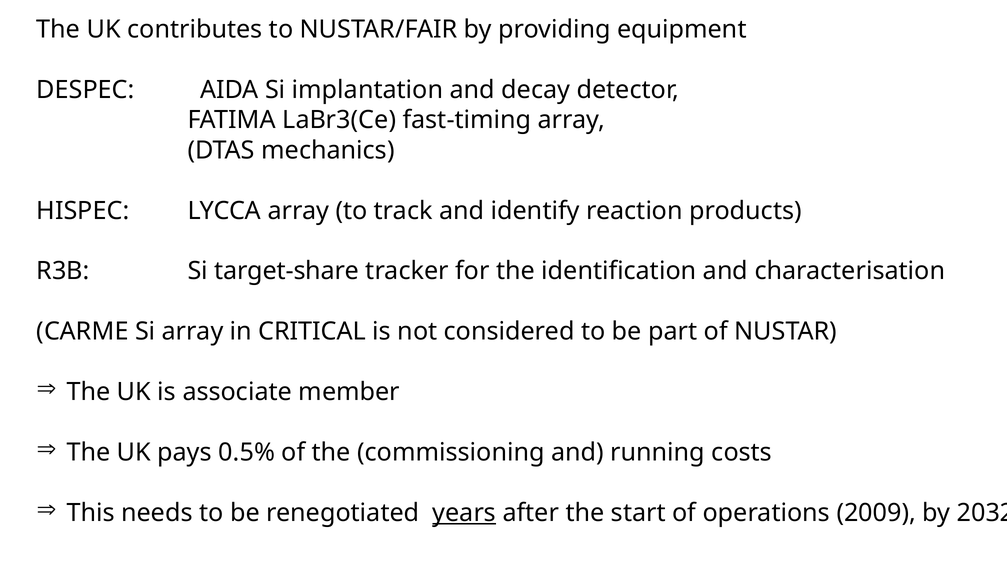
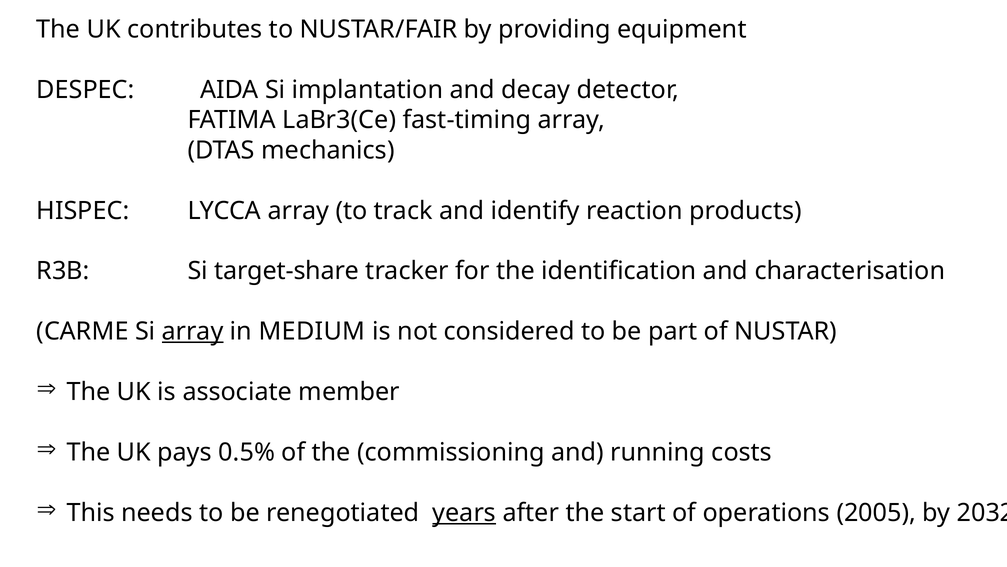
array underline: none -> present (193, 331)
CRITICAL: CRITICAL -> MEDIUM (312, 331)
2009: 2009 -> 2005 (876, 513)
